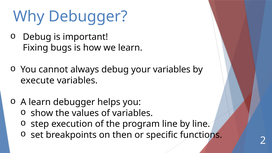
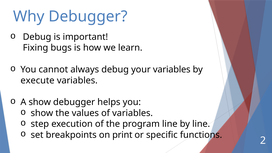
A learn: learn -> show (40, 102)
then: then -> print (122, 135)
